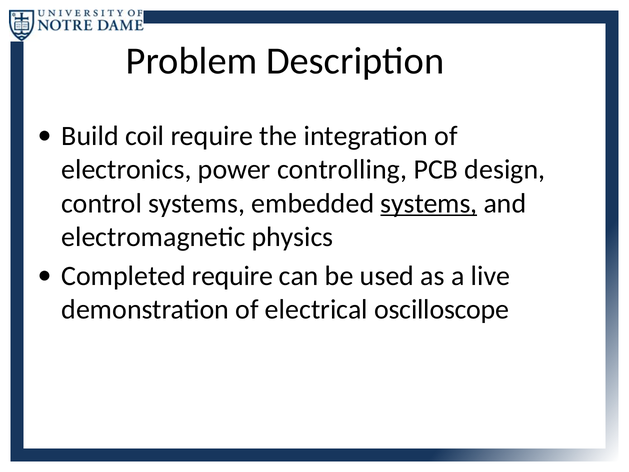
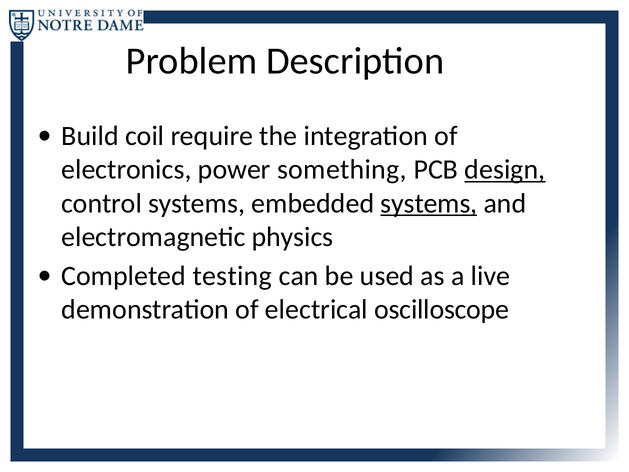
controlling: controlling -> something (342, 170)
design underline: none -> present (505, 170)
Completed require: require -> testing (232, 276)
